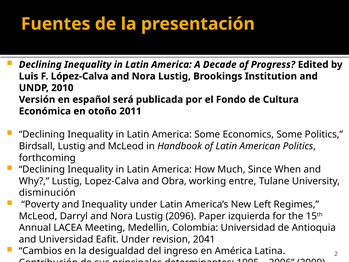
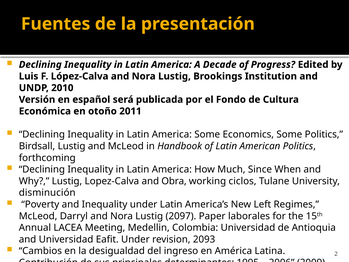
entre: entre -> ciclos (243, 181)
2096: 2096 -> 2097 (181, 216)
izquierda: izquierda -> laborales (249, 216)
2041: 2041 -> 2093 (204, 239)
